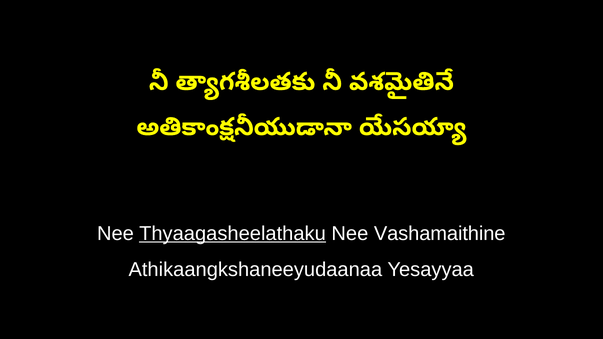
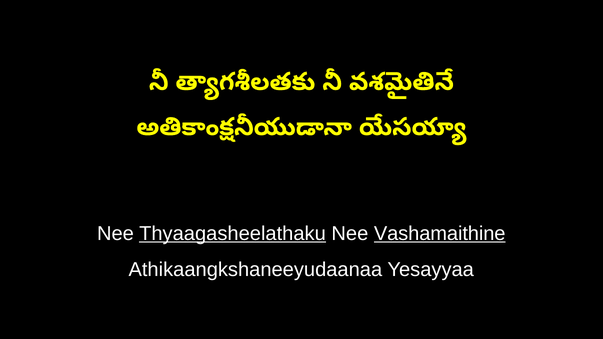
Vashamaithine underline: none -> present (440, 234)
